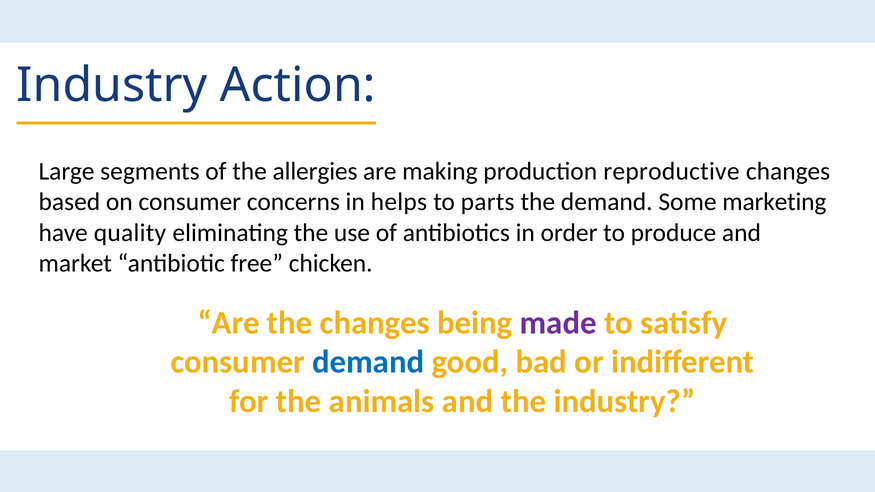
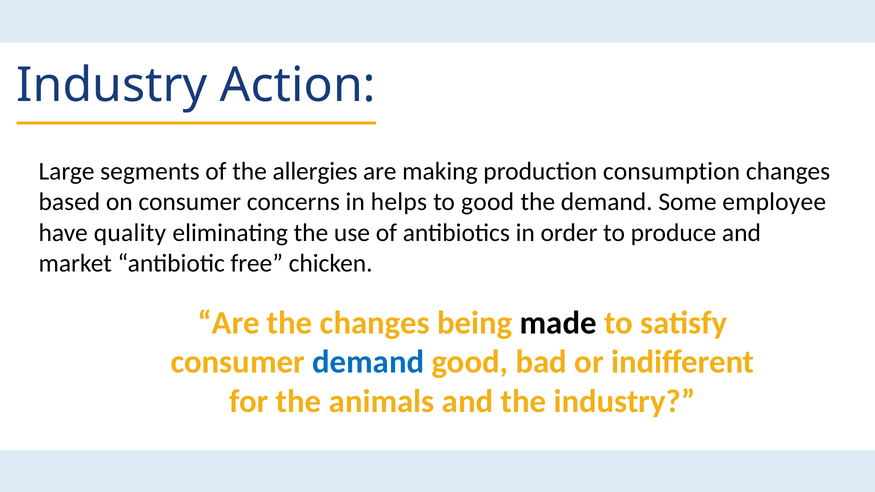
reproductive: reproductive -> consumption (672, 171)
to parts: parts -> good (488, 202)
marketing: marketing -> employee (774, 202)
made colour: purple -> black (558, 323)
